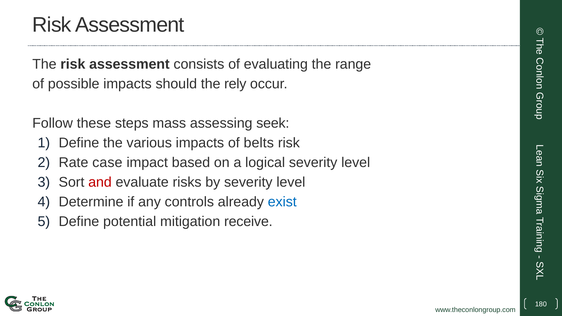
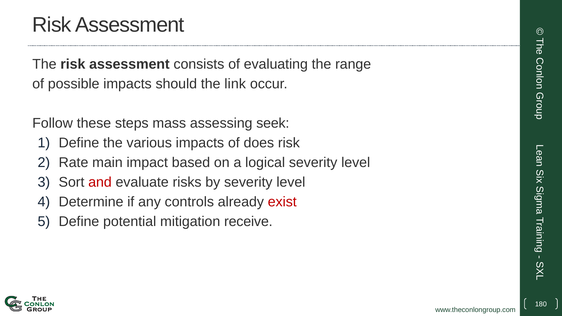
rely: rely -> link (235, 84)
belts: belts -> does (259, 143)
case: case -> main (107, 163)
exist colour: blue -> red (282, 202)
